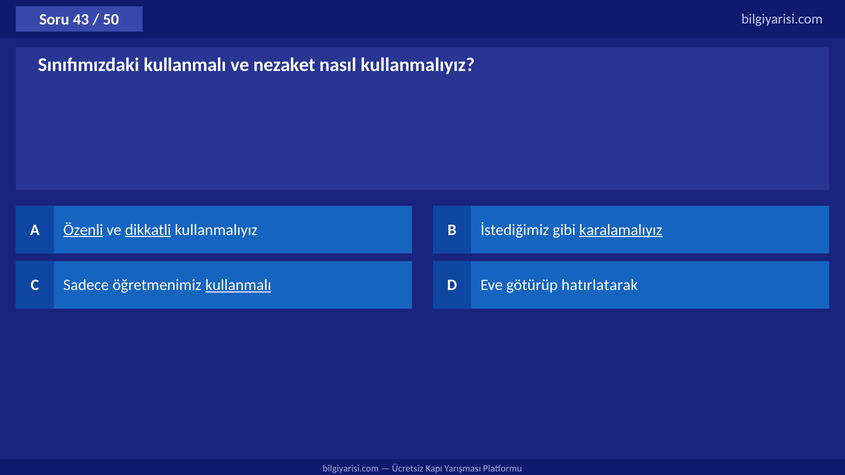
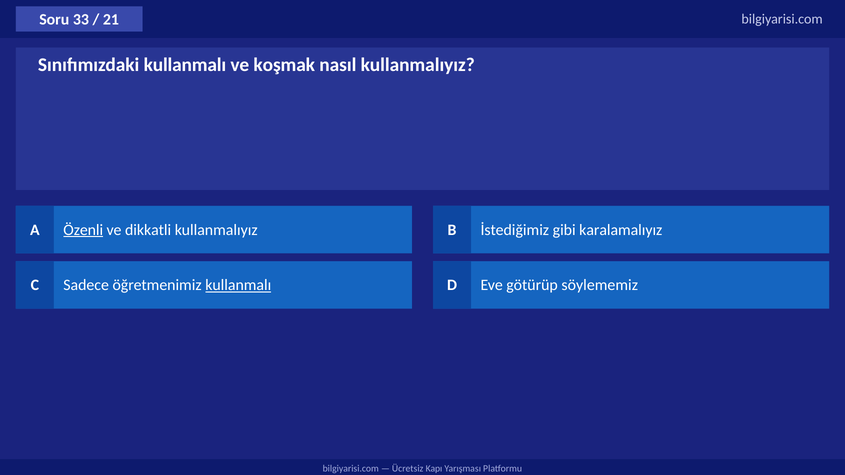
43: 43 -> 33 (81, 19)
50: 50 -> 21 (111, 19)
nezaket: nezaket -> koşmak (284, 65)
dikkatli underline: present -> none (148, 230)
karalamalıyız underline: present -> none (621, 230)
hatırlatarak: hatırlatarak -> söylememiz (600, 285)
